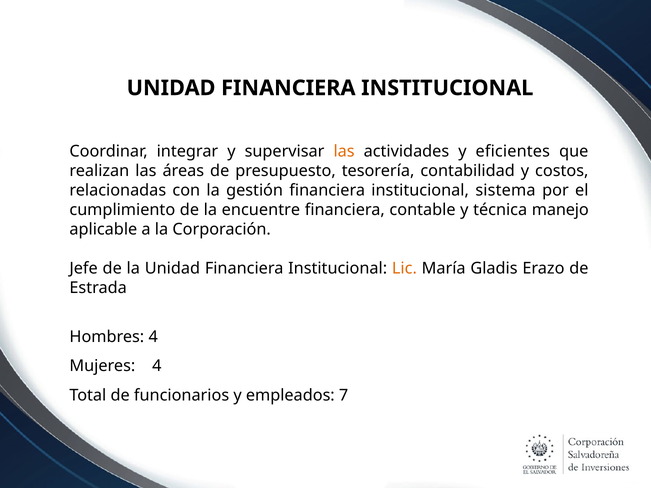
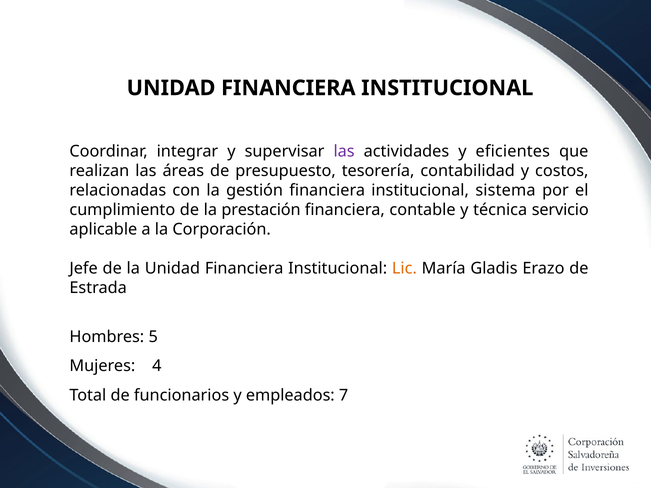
las colour: orange -> purple (344, 151)
encuentre: encuentre -> prestación (261, 210)
manejo: manejo -> servicio (560, 210)
Hombres 4: 4 -> 5 (153, 337)
